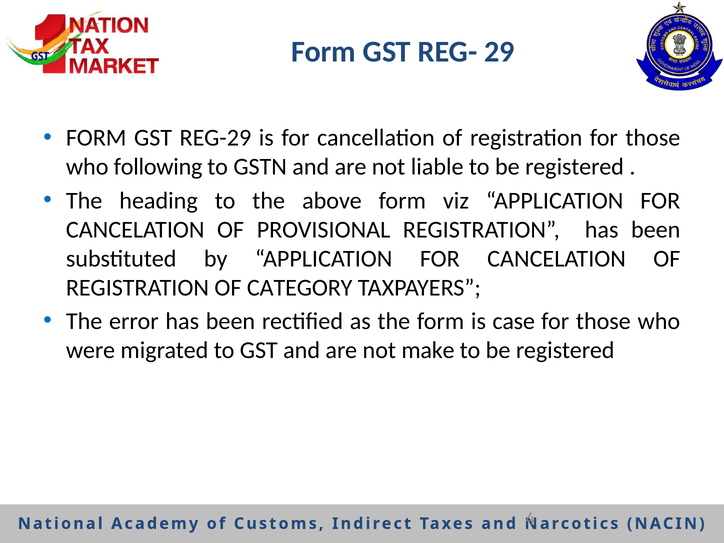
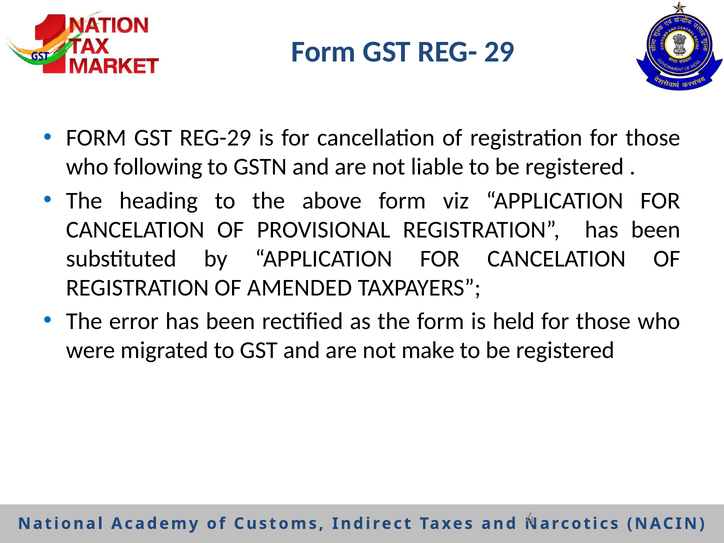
CATEGORY: CATEGORY -> AMENDED (300, 288)
case: case -> held (514, 321)
